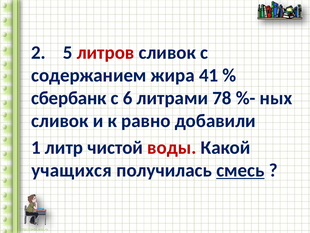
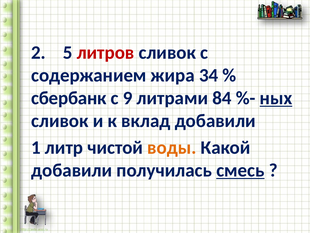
41: 41 -> 34 (209, 75)
6: 6 -> 9 (128, 98)
78: 78 -> 84 (222, 98)
ных underline: none -> present (276, 98)
равно: равно -> вклад (146, 121)
воды colour: red -> orange (172, 147)
учащихся: учащихся -> добавили (72, 170)
